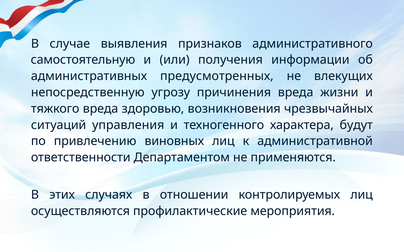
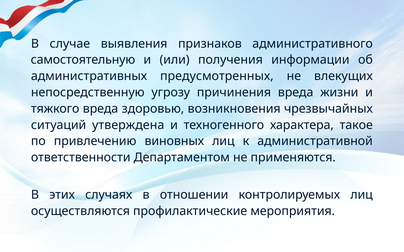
управления: управления -> утверждена (128, 125)
будут: будут -> такое (356, 125)
